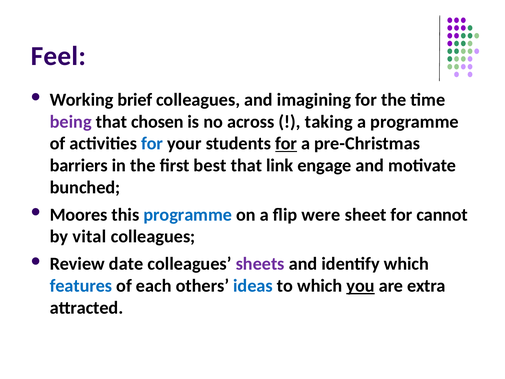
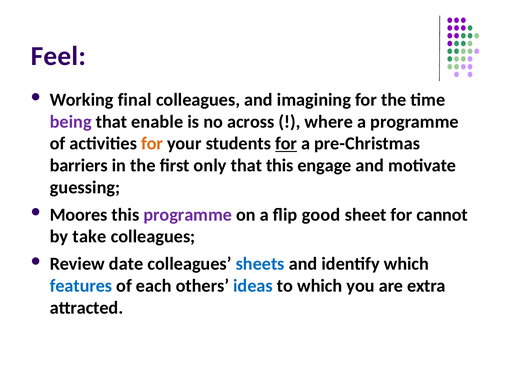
brief: brief -> final (135, 100)
chosen: chosen -> enable (157, 122)
taking: taking -> where (329, 122)
for colour: blue -> orange (152, 144)
best: best -> only (210, 165)
that link: link -> this (280, 165)
bunched: bunched -> guessing (85, 187)
programme colour: blue -> purple (188, 215)
were: were -> good (321, 215)
vital: vital -> take (89, 236)
sheets colour: purple -> blue (260, 264)
you underline: present -> none (361, 286)
